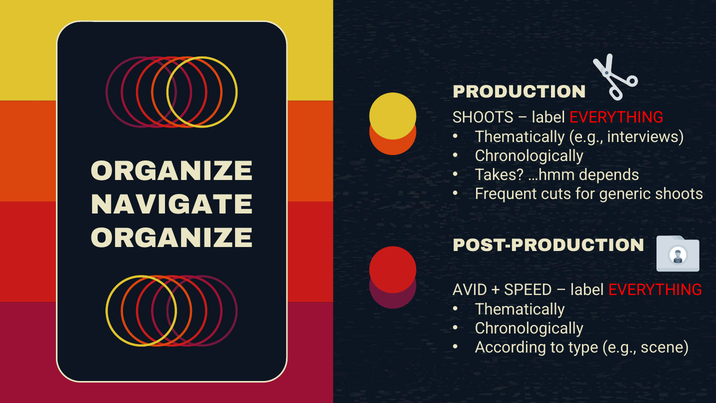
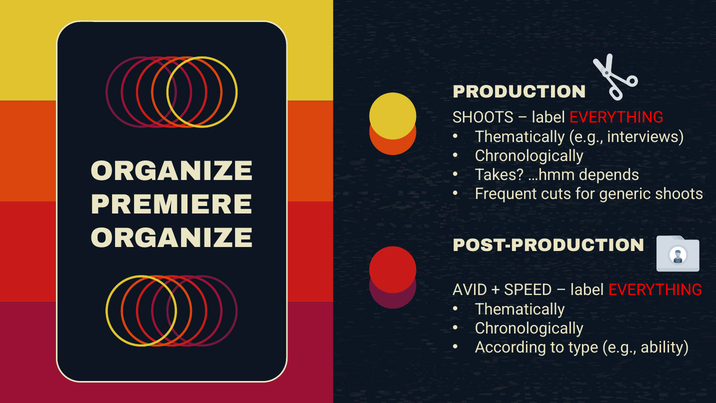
NAVIGATE: NAVIGATE -> PREMIERE (172, 204)
scene: scene -> ability (665, 347)
